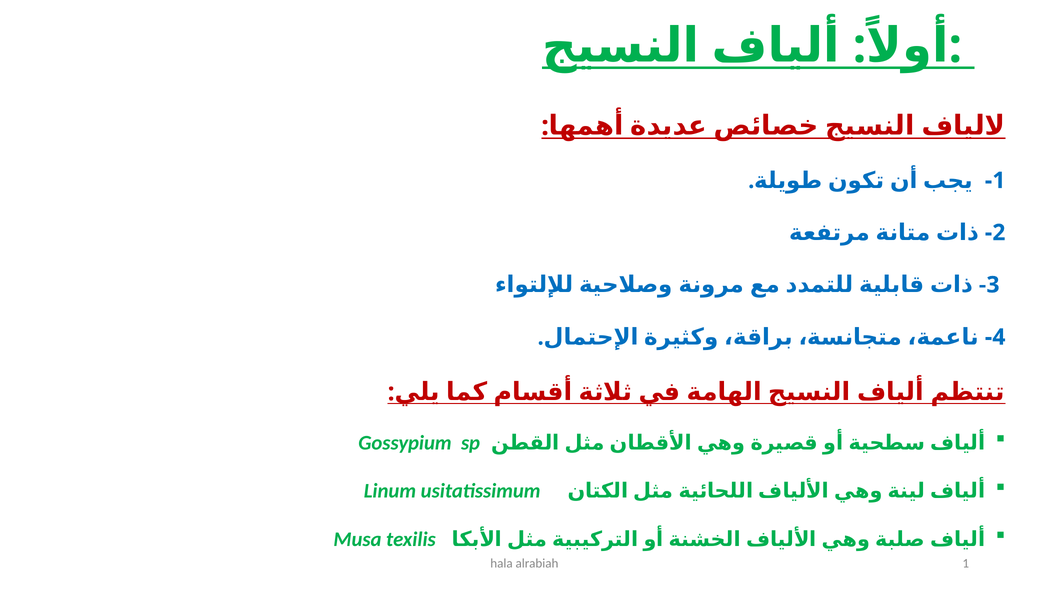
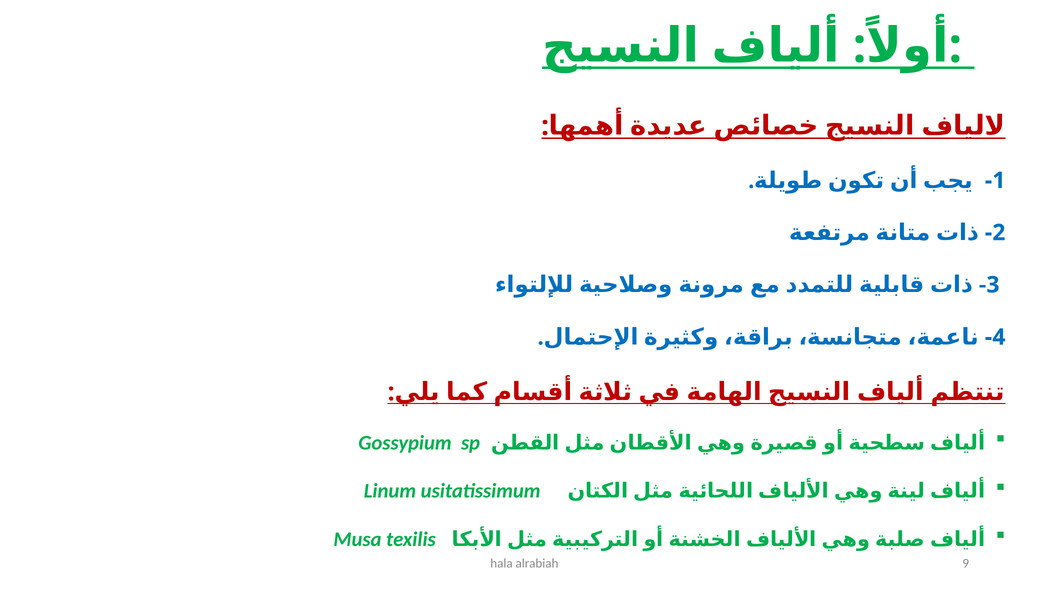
alrabiah 1: 1 -> 9 (966, 563)
